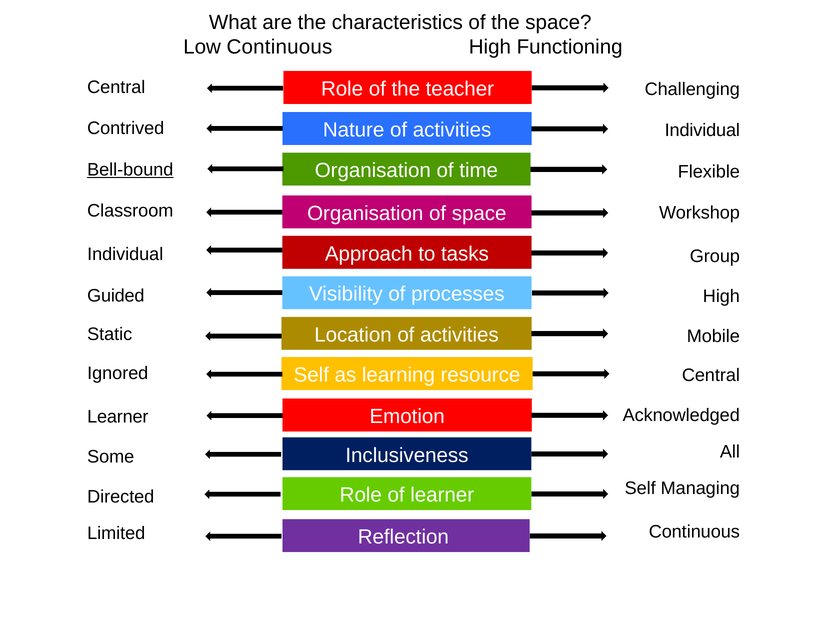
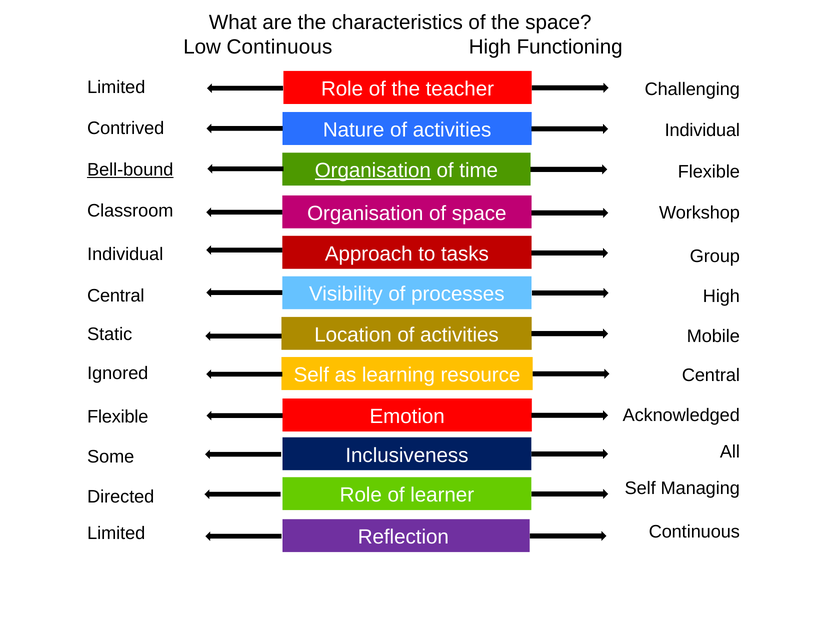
Central: Central -> Limited (116, 87)
Organisation underline: none -> present (373, 171)
Guided: Guided -> Central (116, 296)
Learner: Learner -> Flexible (118, 417)
